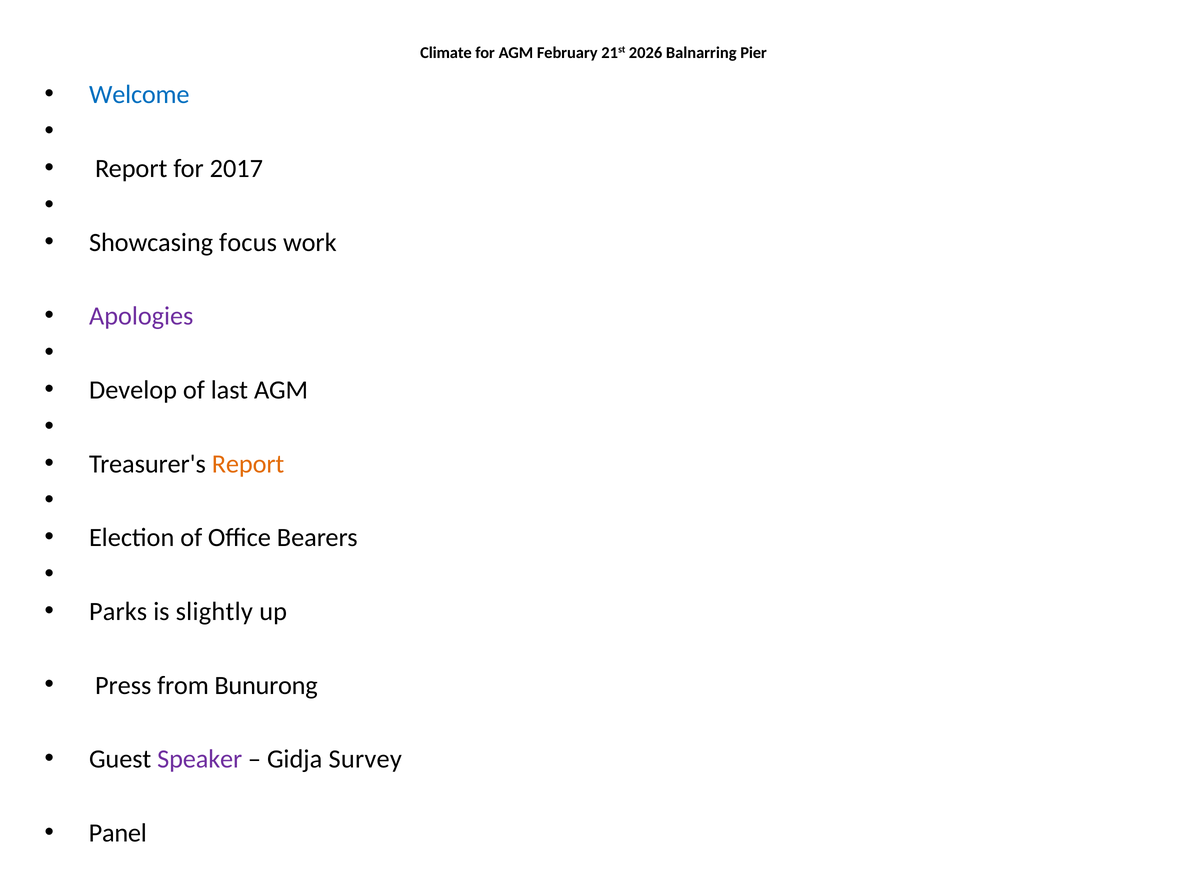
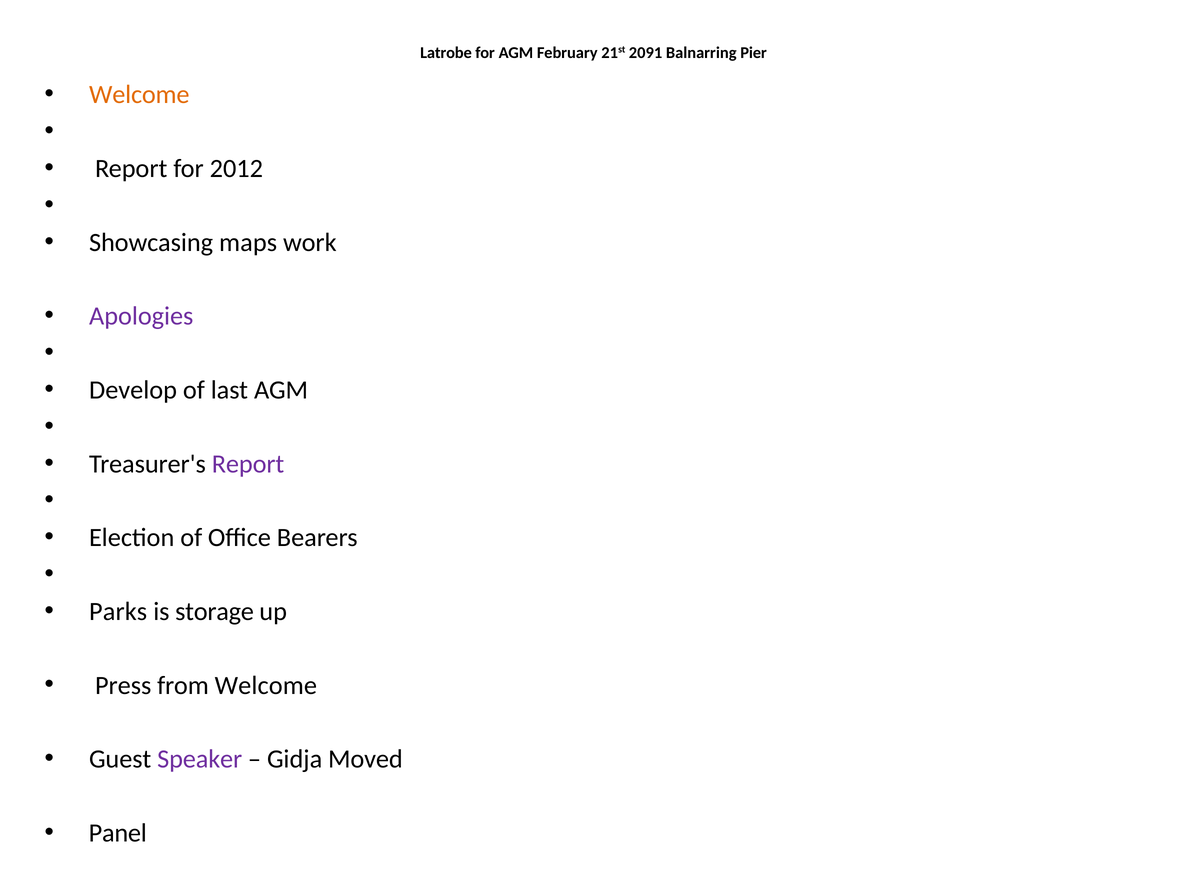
Climate: Climate -> Latrobe (446, 53)
2026: 2026 -> 2091 (646, 53)
Welcome colour: blue -> orange (139, 95)
2017: 2017 -> 2012 (236, 169)
focus: focus -> maps (248, 242)
Report colour: orange -> purple (248, 464)
slightly: slightly -> storage (215, 612)
from Bunurong: Bunurong -> Welcome (266, 686)
Survey: Survey -> Moved (365, 759)
